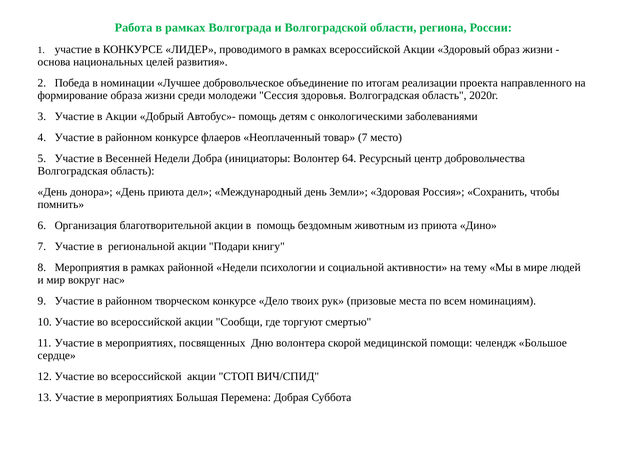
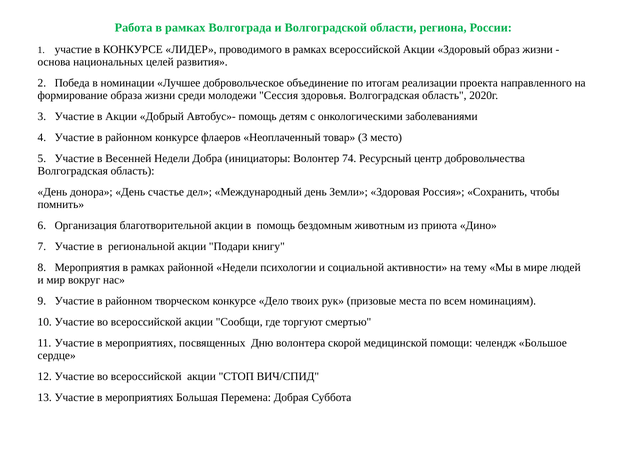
товар 7: 7 -> 3 (363, 137)
64: 64 -> 74 (349, 158)
День приюта: приюта -> счастье (166, 192)
